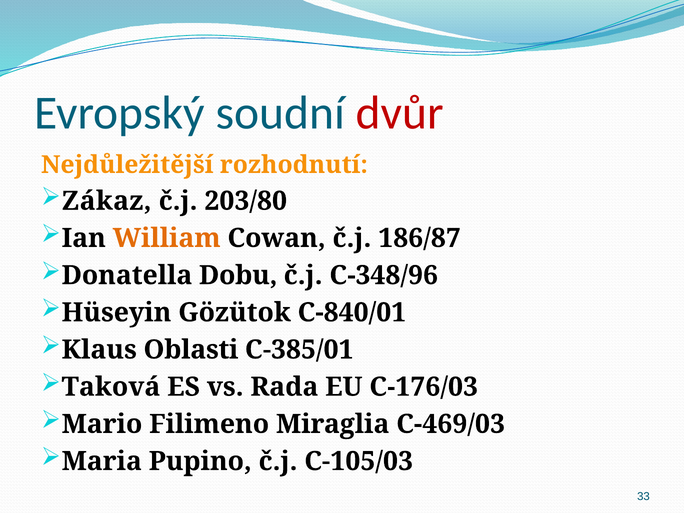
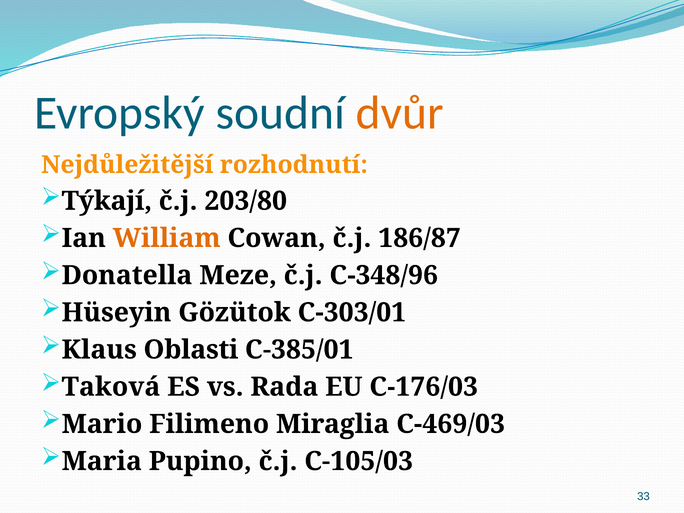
dvůr colour: red -> orange (400, 113)
Zákaz: Zákaz -> Týkají (107, 201)
Dobu: Dobu -> Meze (238, 275)
C-840/01: C-840/01 -> C-303/01 (352, 313)
